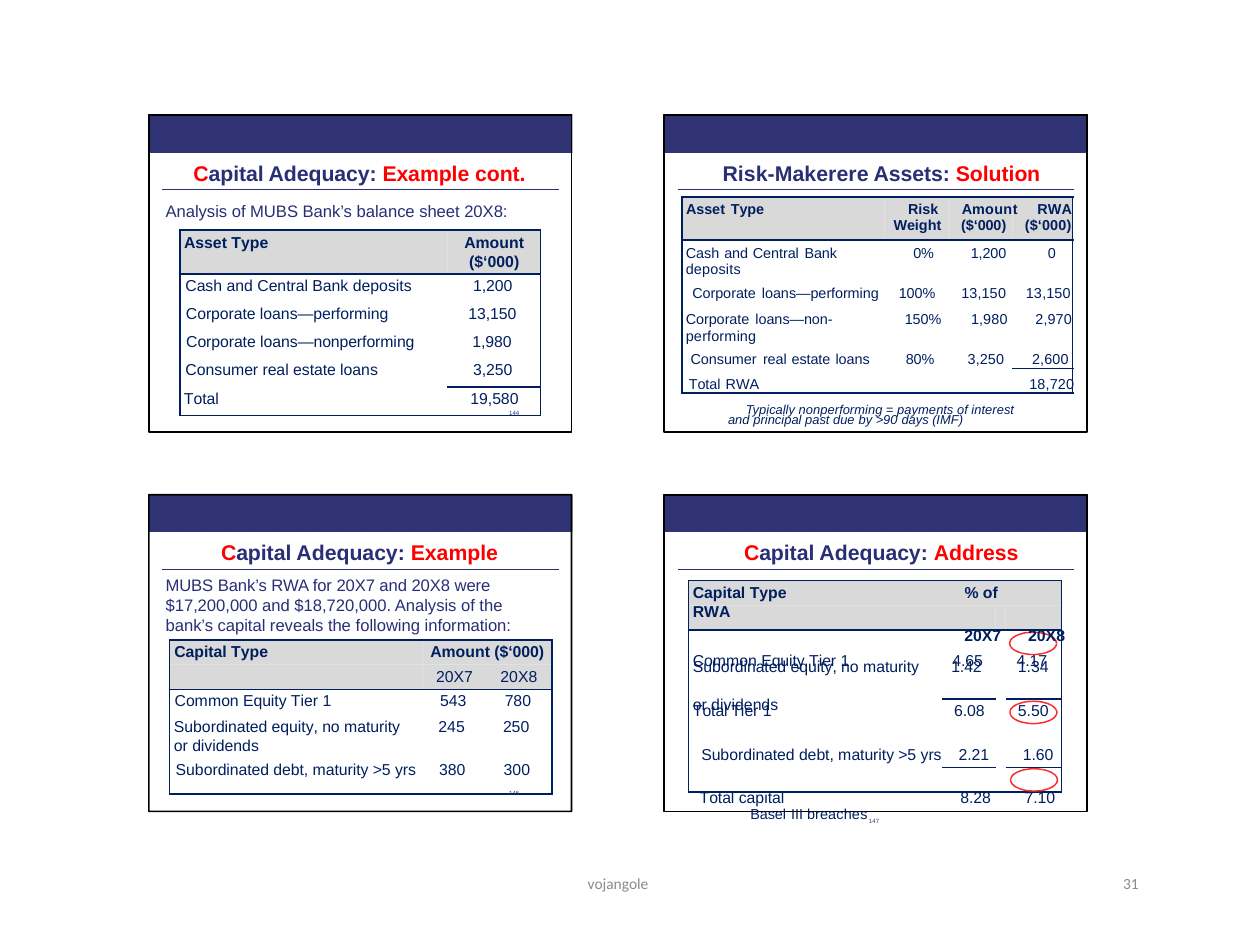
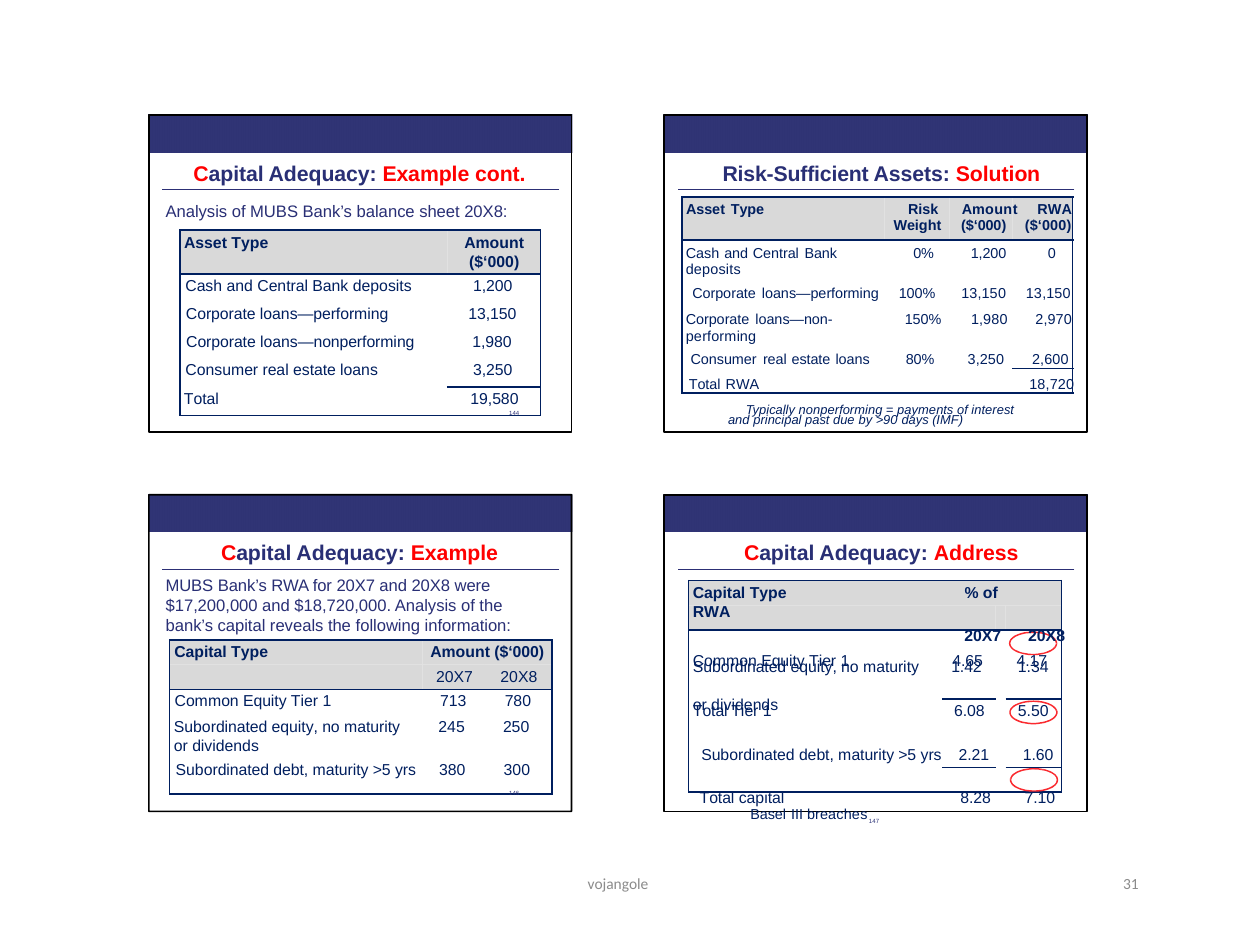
Risk-Makerere: Risk-Makerere -> Risk-Sufficient (796, 174)
543: 543 -> 713 (453, 702)
